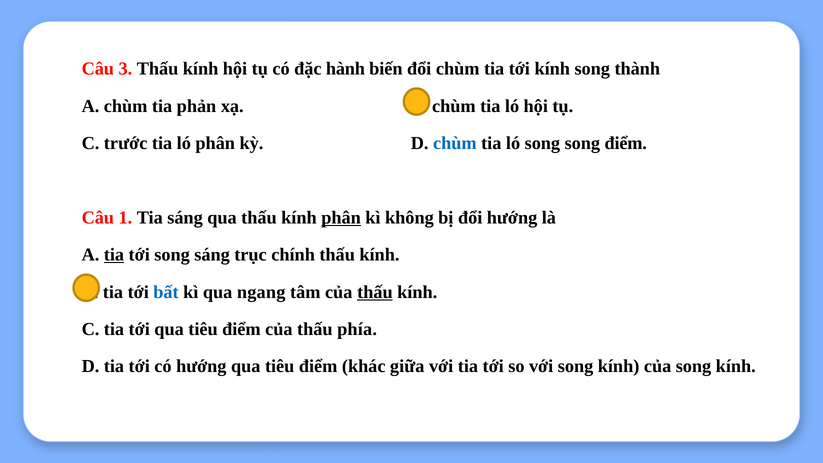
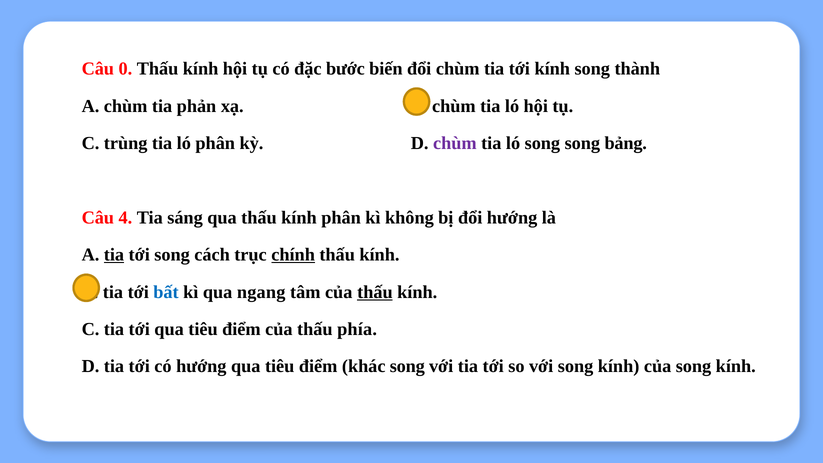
3: 3 -> 0 (125, 69)
hành: hành -> bước (345, 69)
trước: trước -> trùng (126, 143)
chùm colour: blue -> purple (455, 143)
song điểm: điểm -> bảng (626, 143)
1: 1 -> 4 (125, 218)
phân underline: present -> none (341, 218)
song sáng: sáng -> cách (212, 255)
chính underline: none -> present (293, 255)
khác giữa: giữa -> song (407, 366)
